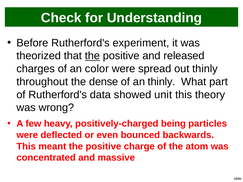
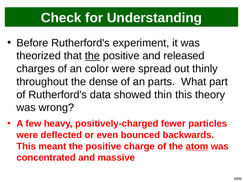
an thinly: thinly -> parts (162, 82)
unit: unit -> thin (163, 95)
being: being -> fewer (173, 124)
atom underline: none -> present (197, 147)
